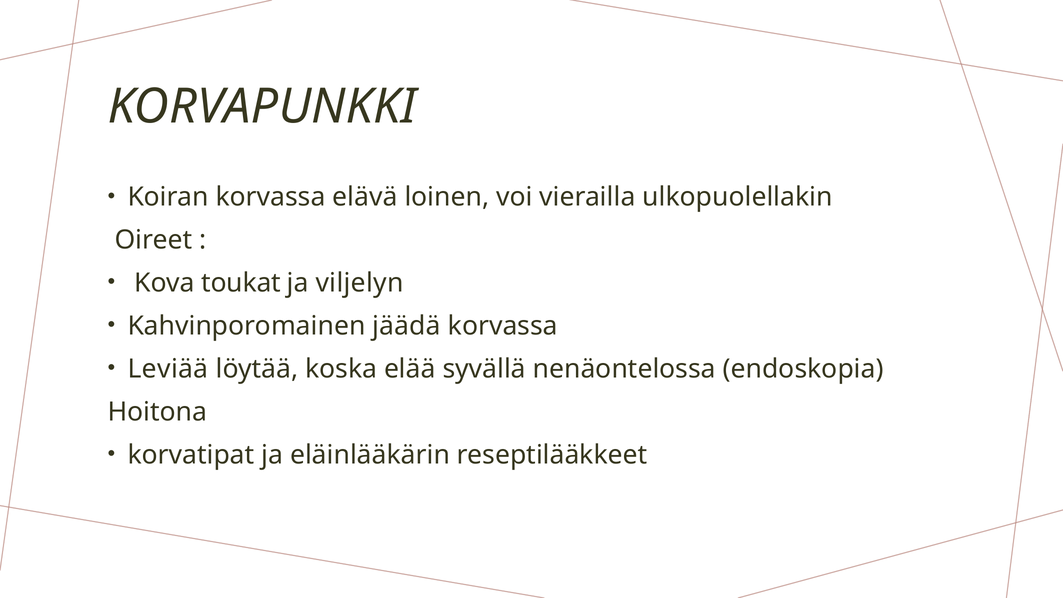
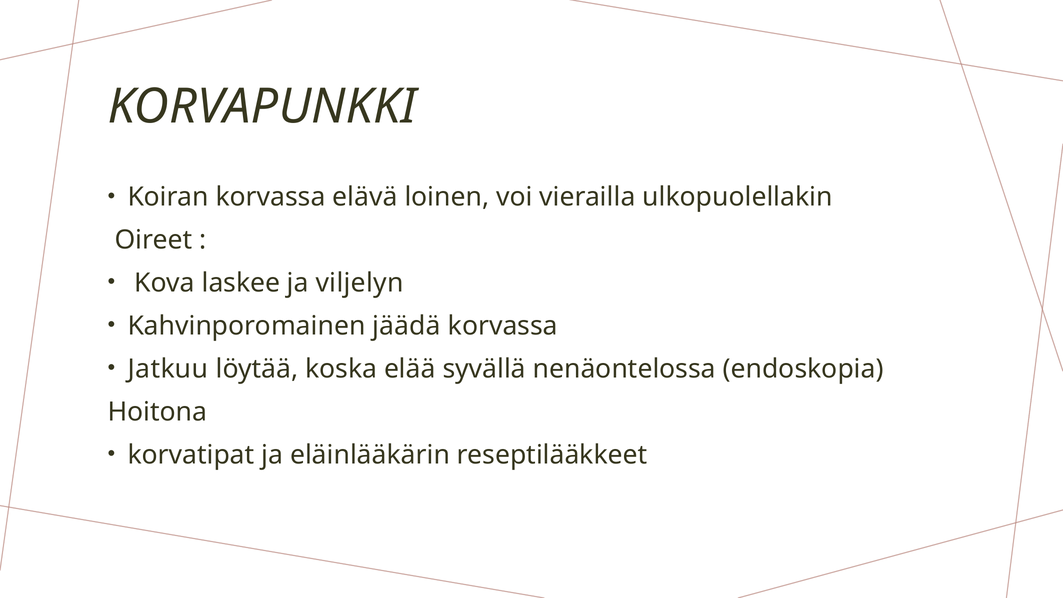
toukat: toukat -> laskee (241, 283)
Leviää: Leviää -> Jatkuu (168, 369)
